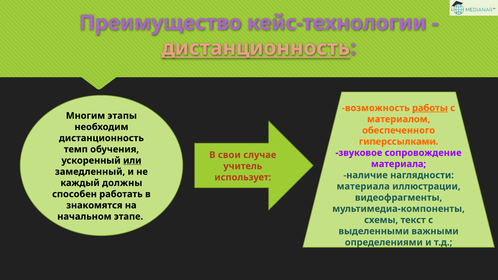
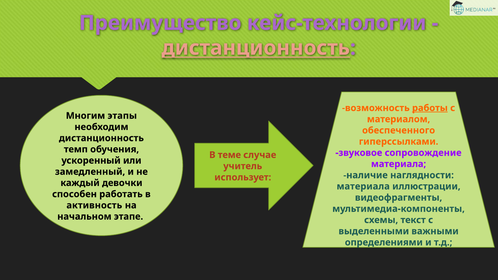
свои: свои -> теме (229, 155)
или underline: present -> none (132, 161)
должны: должны -> девочки (122, 183)
знакомятся: знакомятся -> активность (94, 205)
